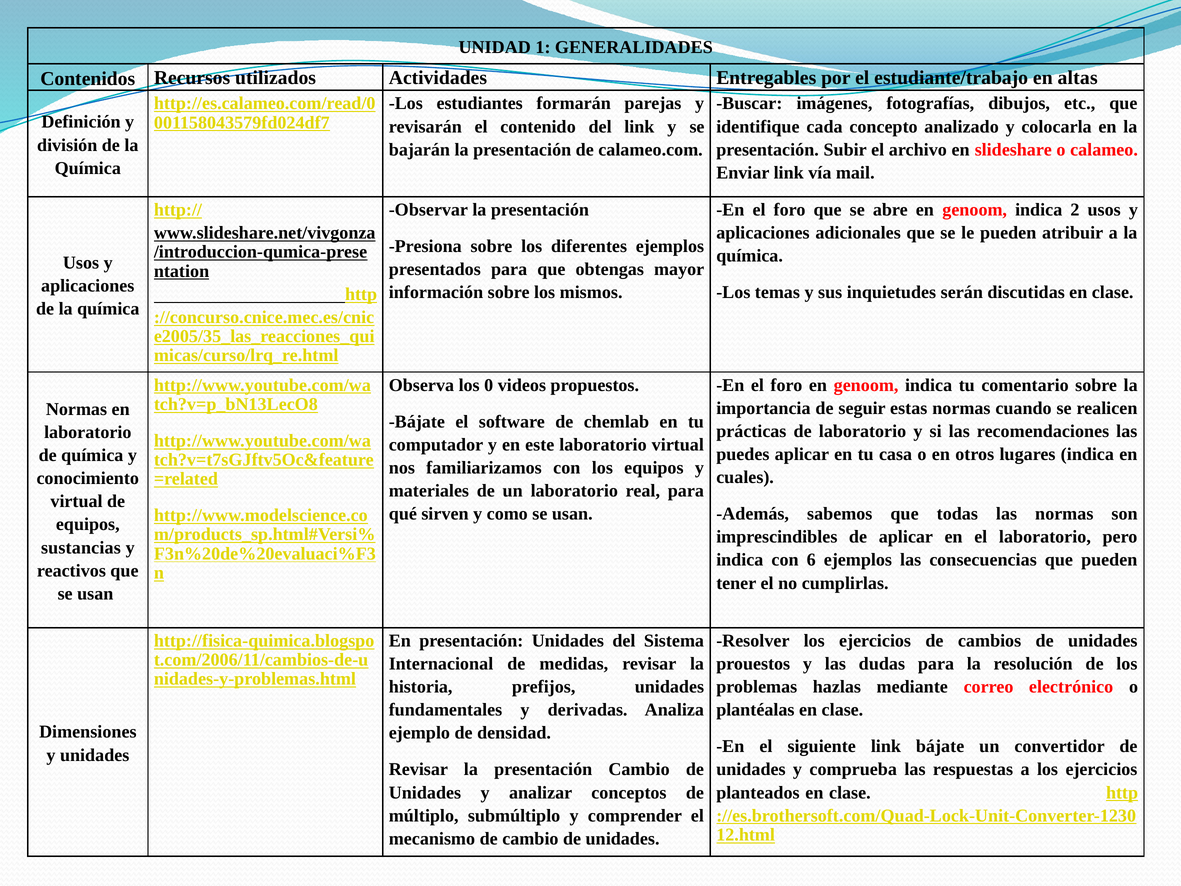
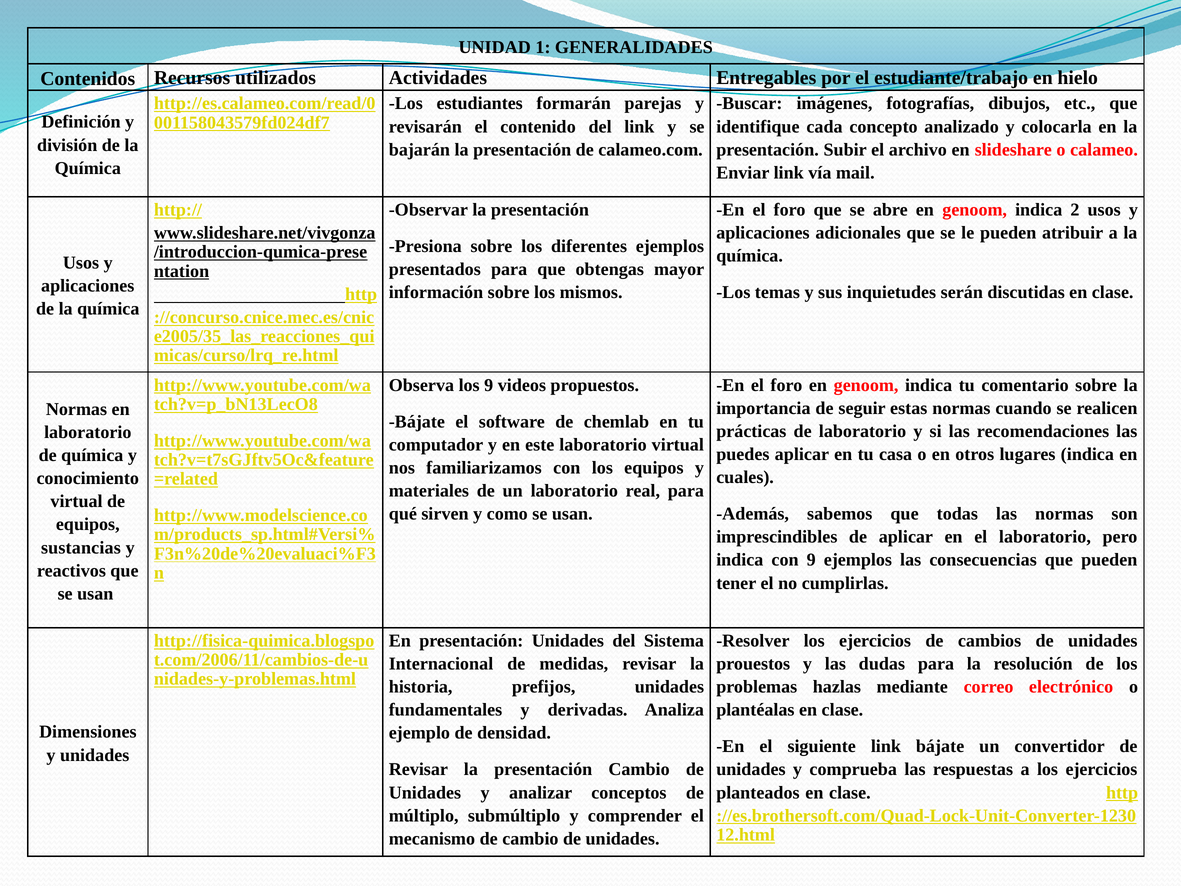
altas: altas -> hielo (1078, 78)
los 0: 0 -> 9 (489, 385)
con 6: 6 -> 9 (811, 560)
